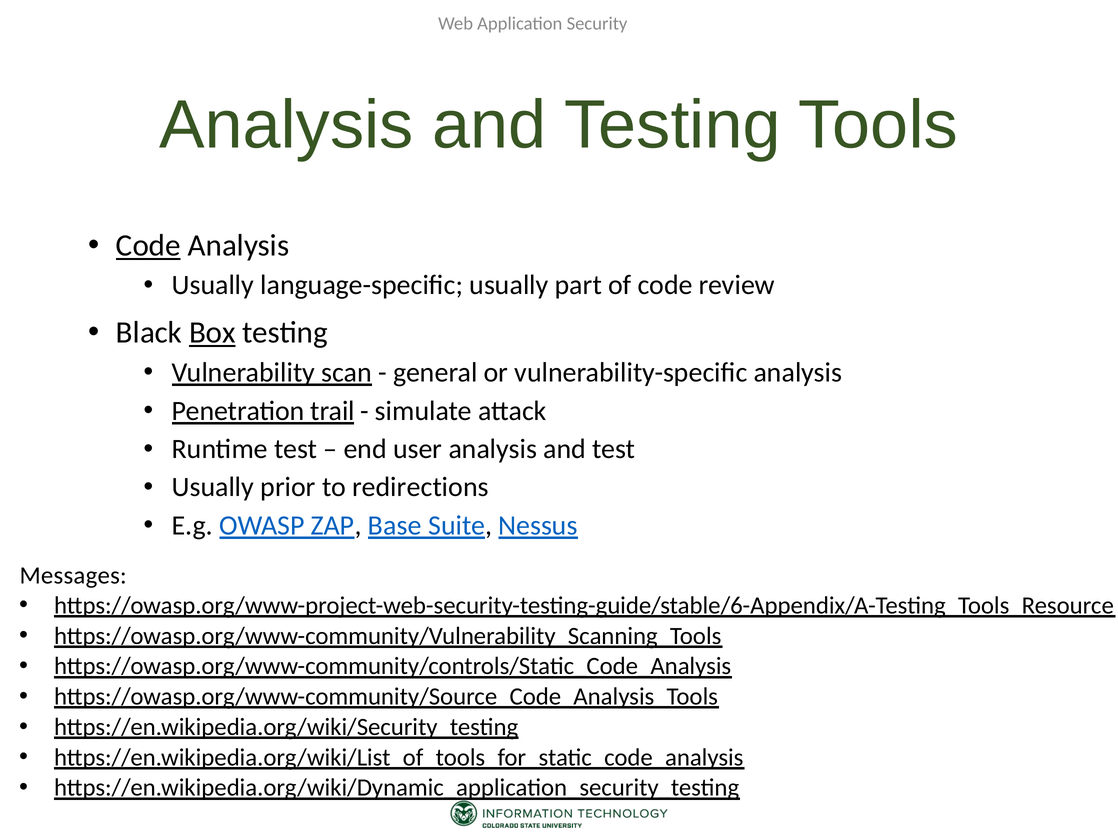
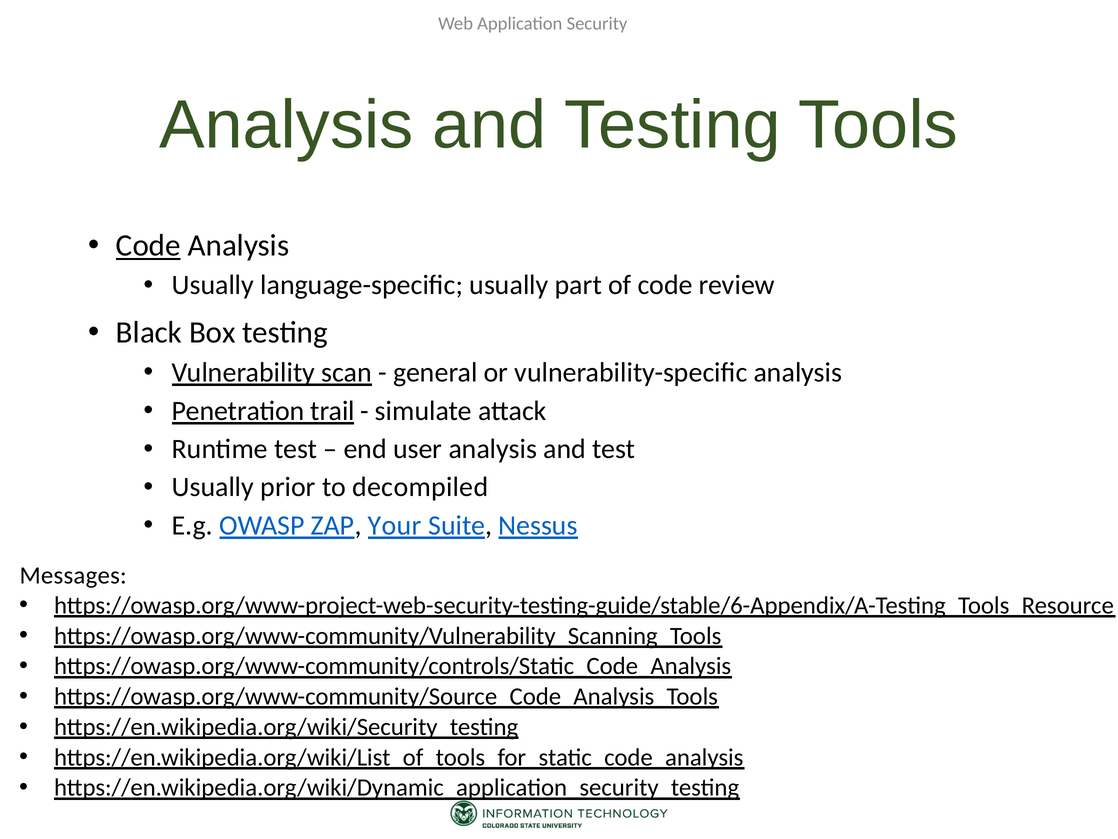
Box underline: present -> none (212, 332)
redirections: redirections -> decompiled (420, 487)
Base: Base -> Your (395, 525)
